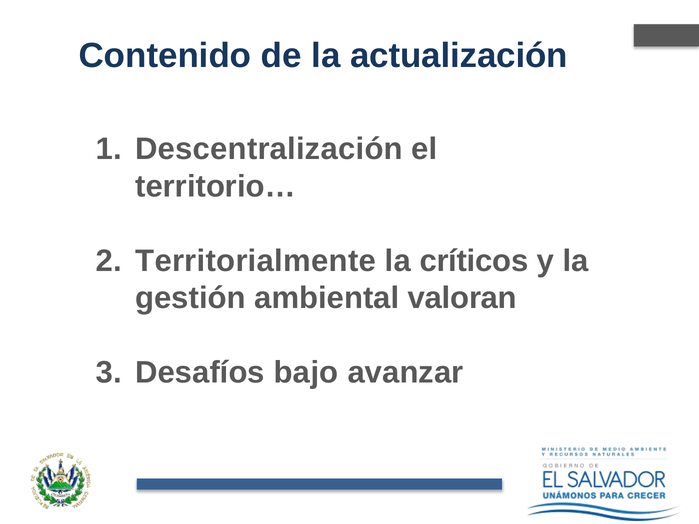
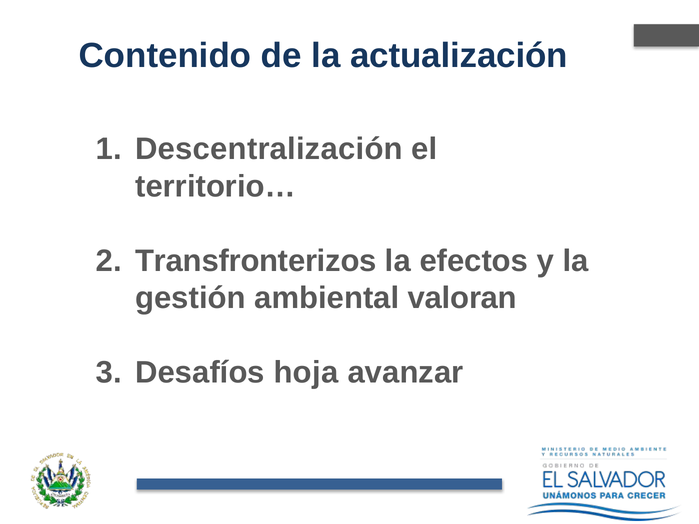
Territorialmente: Territorialmente -> Transfronterizos (256, 261)
críticos: críticos -> efectos (474, 261)
bajo: bajo -> hoja (306, 373)
